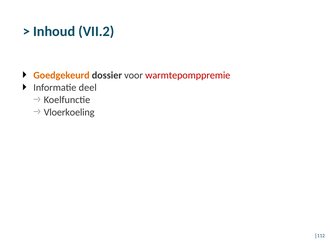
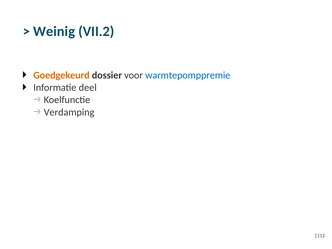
Inhoud: Inhoud -> Weinig (54, 32)
warmtepomppremie colour: red -> blue (188, 75)
Vloerkoeling: Vloerkoeling -> Verdamping (69, 112)
